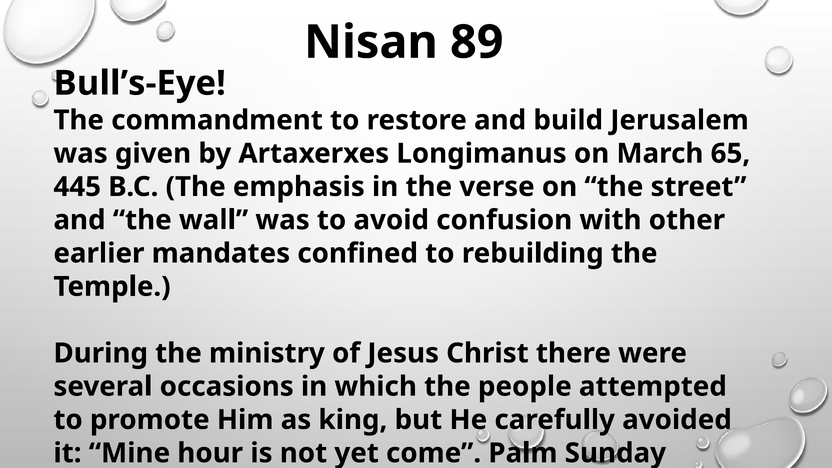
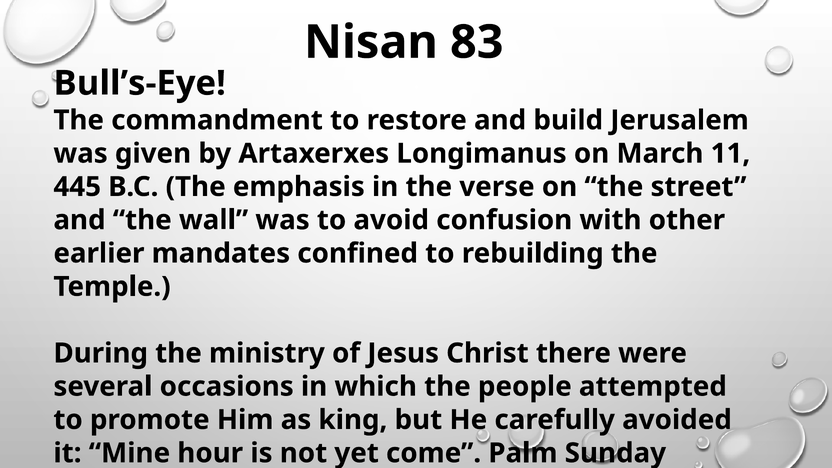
89: 89 -> 83 (477, 42)
65: 65 -> 11 (730, 154)
